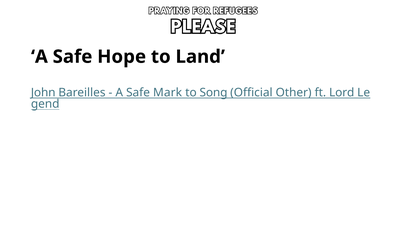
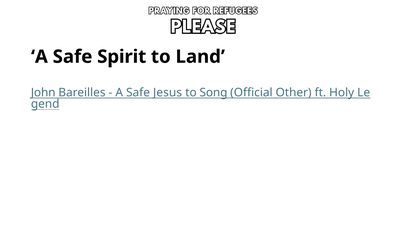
Hope: Hope -> Spirit (122, 57)
Mark: Mark -> Jesus (168, 93)
Lord: Lord -> Holy (342, 93)
